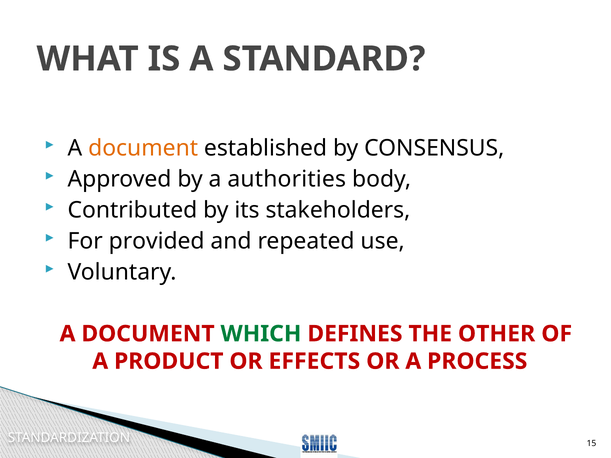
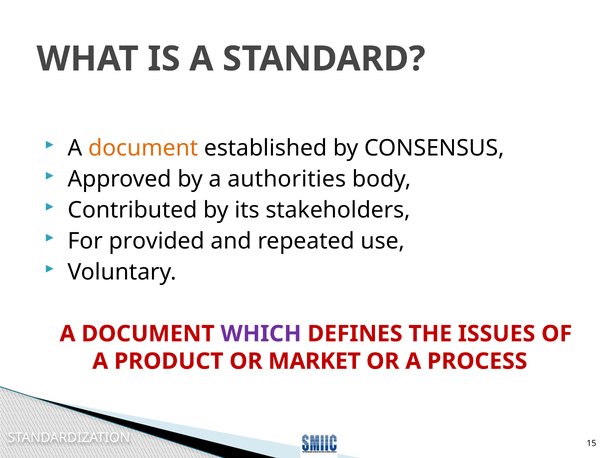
WHICH colour: green -> purple (261, 334)
OTHER: OTHER -> ISSUES (497, 334)
EFFECTS: EFFECTS -> MARKET (314, 361)
